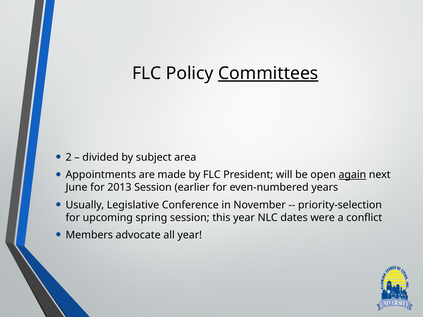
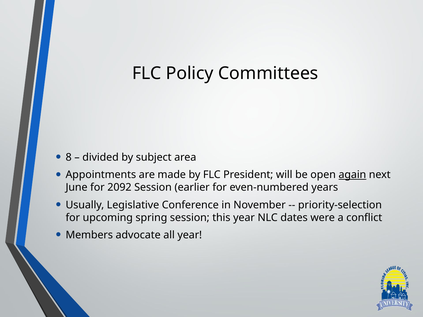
Committees underline: present -> none (268, 73)
2: 2 -> 8 (69, 157)
2013: 2013 -> 2092 (119, 188)
